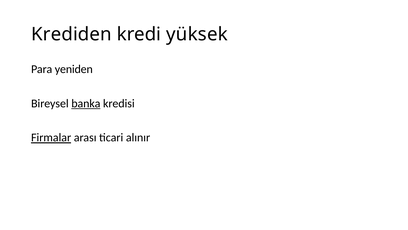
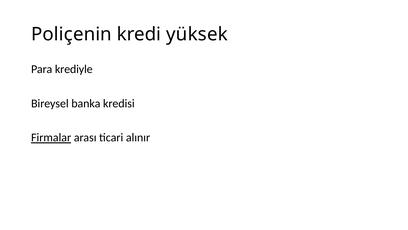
Krediden: Krediden -> Poliçenin (71, 34)
yeniden: yeniden -> krediyle (74, 69)
banka underline: present -> none (86, 103)
